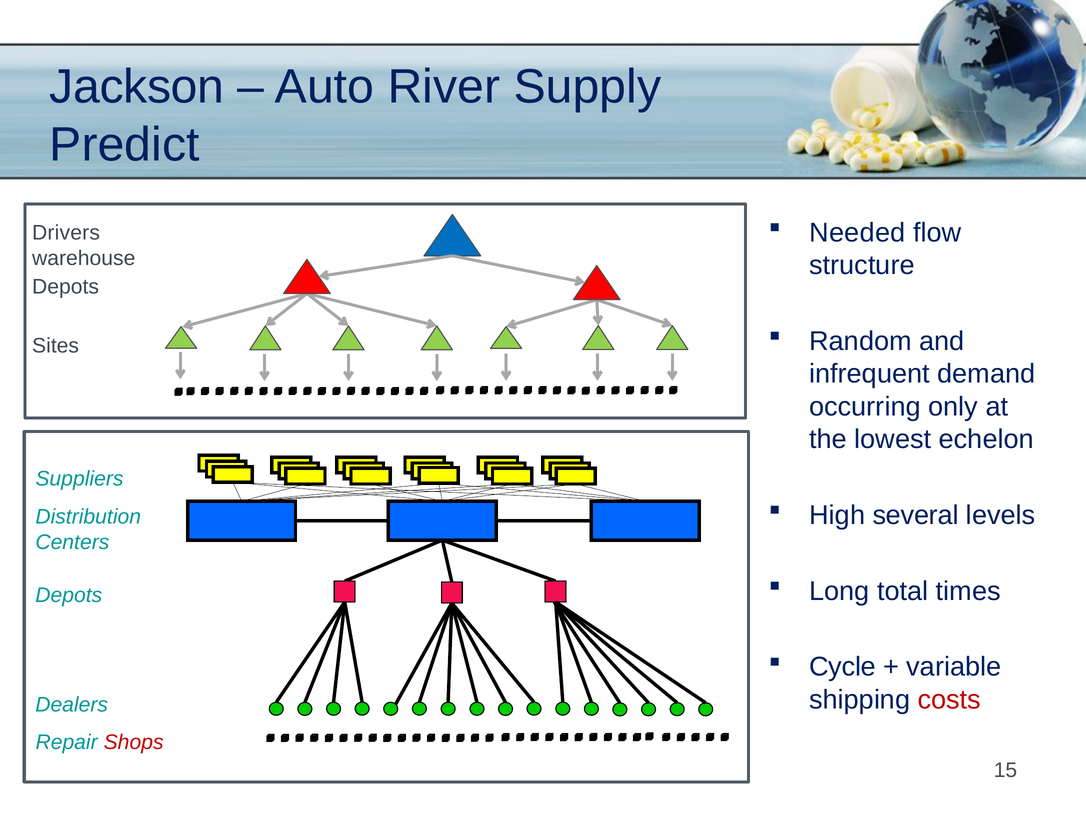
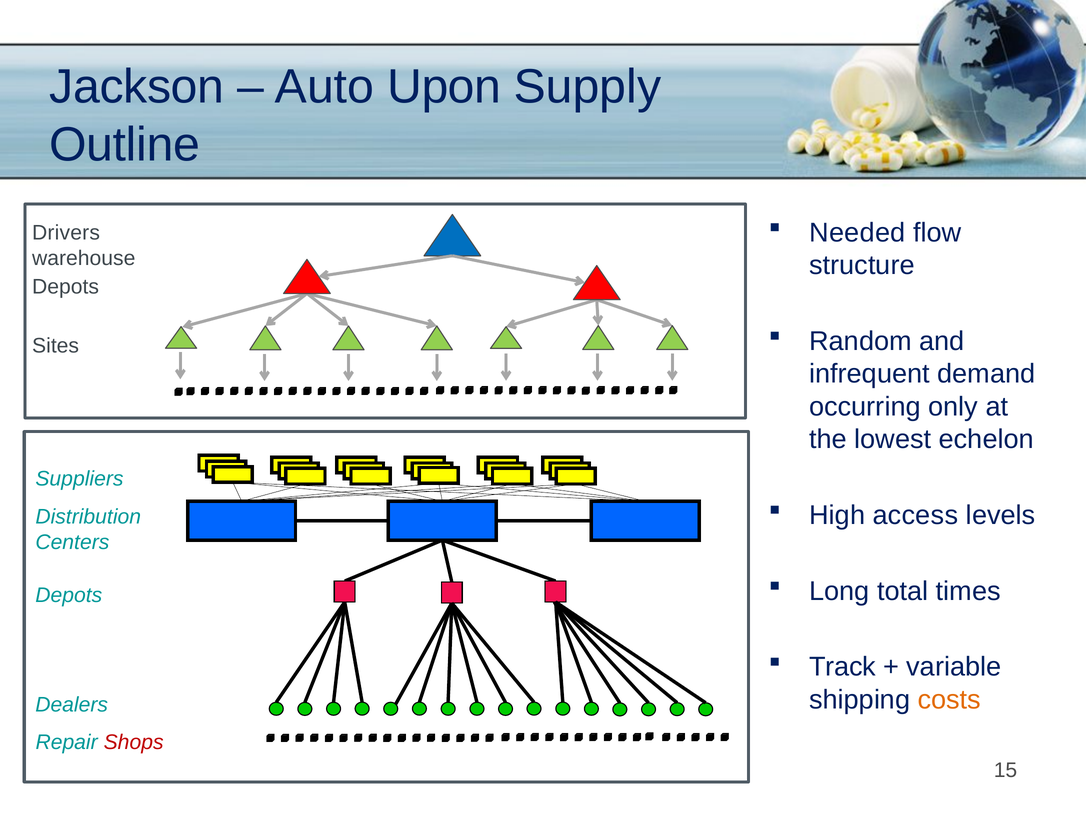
River: River -> Upon (444, 87)
Predict: Predict -> Outline (125, 145)
several: several -> access (915, 515)
Cycle: Cycle -> Track (843, 667)
costs colour: red -> orange (949, 700)
